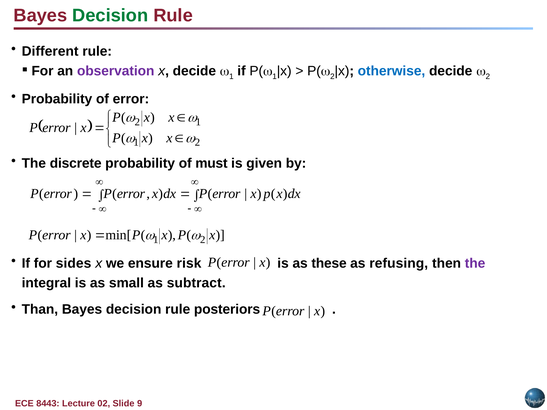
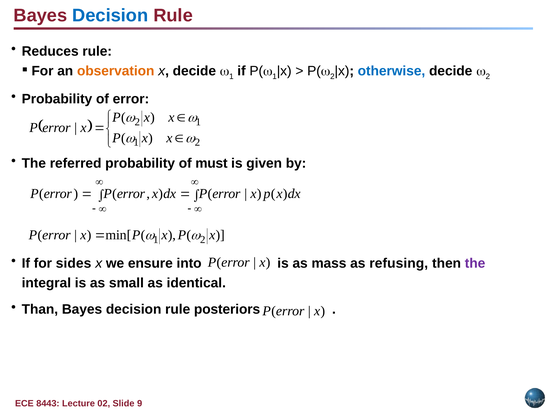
Decision colour: green -> blue (110, 16)
Different: Different -> Reduces (50, 51)
observation colour: purple -> orange (116, 71)
discrete: discrete -> referred (76, 163)
risk: risk -> into (189, 263)
these: these -> mass (329, 263)
subtract: subtract -> identical (196, 283)
